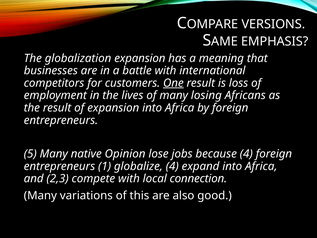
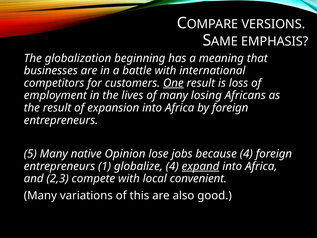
globalization expansion: expansion -> beginning (140, 58)
expand underline: none -> present (201, 166)
connection: connection -> convenient (198, 178)
